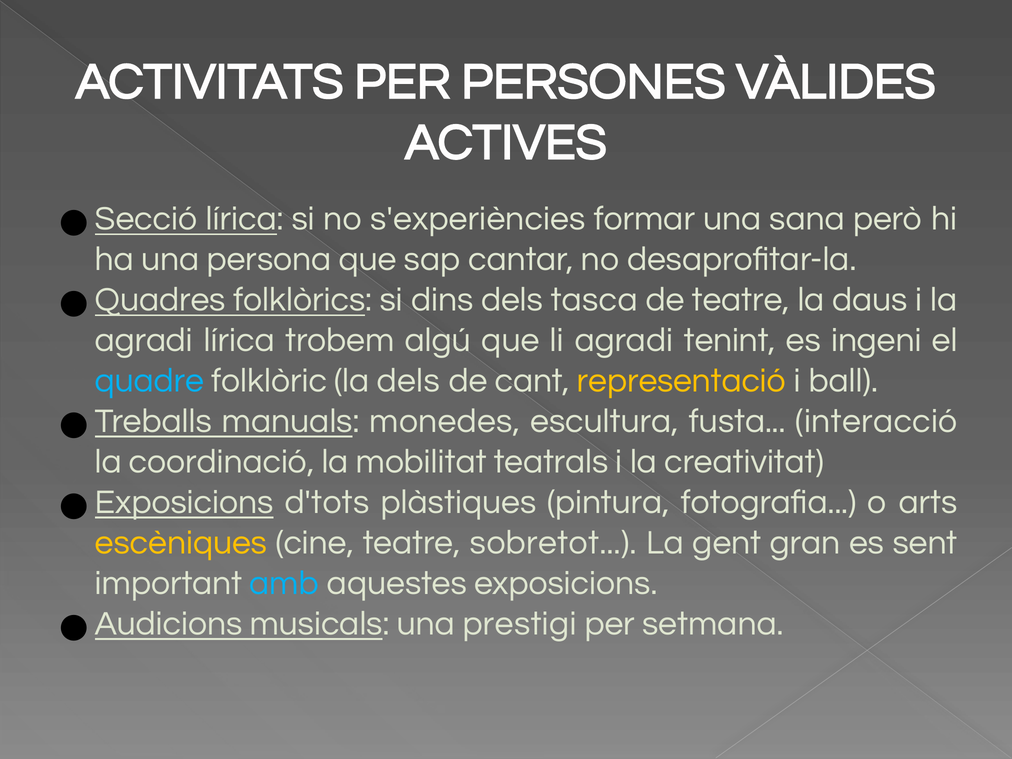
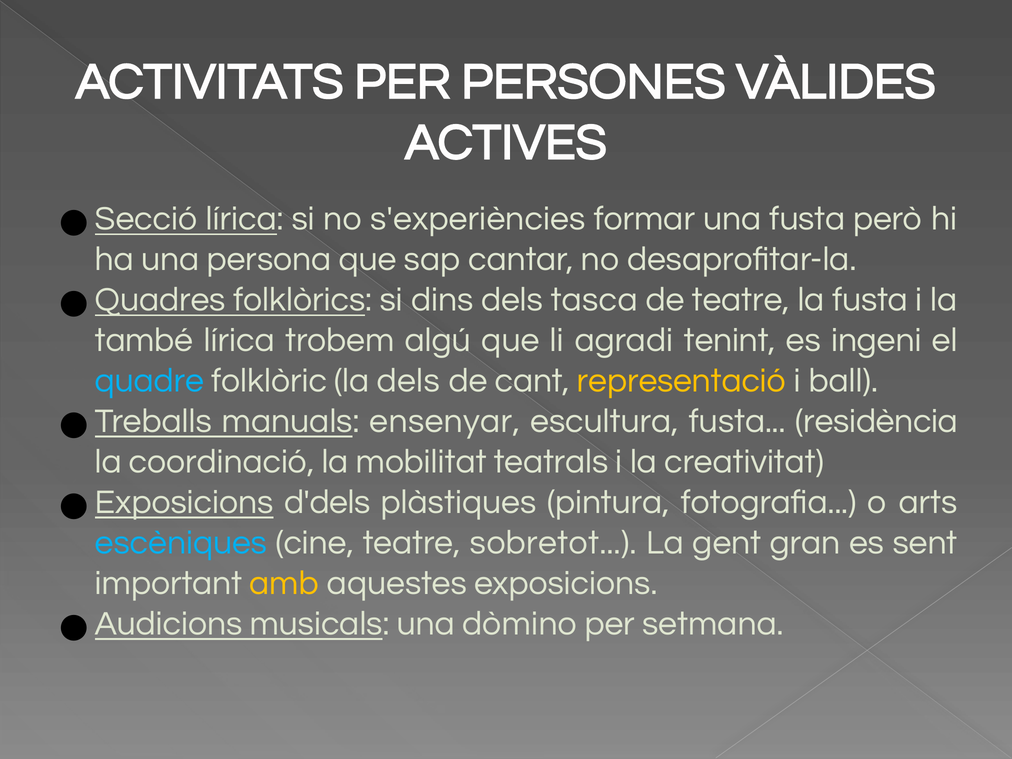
una sana: sana -> fusta (807, 219)
la daus: daus -> fusta (870, 300)
agradi: agradi -> també (144, 340)
monedes: monedes -> ensenyar (445, 421)
interacció: interacció -> residència (877, 421)
d'tots: d'tots -> d'dels (327, 502)
escèniques colour: yellow -> light blue (181, 543)
amb colour: light blue -> yellow (284, 583)
prestigi: prestigi -> dòmino (520, 624)
